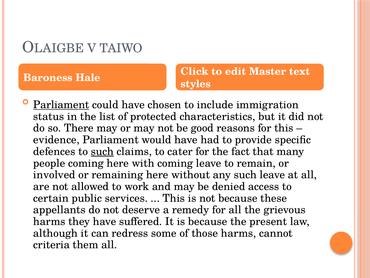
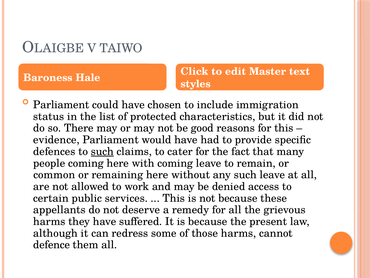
Parliament underline: present -> none (61, 105)
involved: involved -> common (54, 175)
criteria: criteria -> defence (52, 244)
